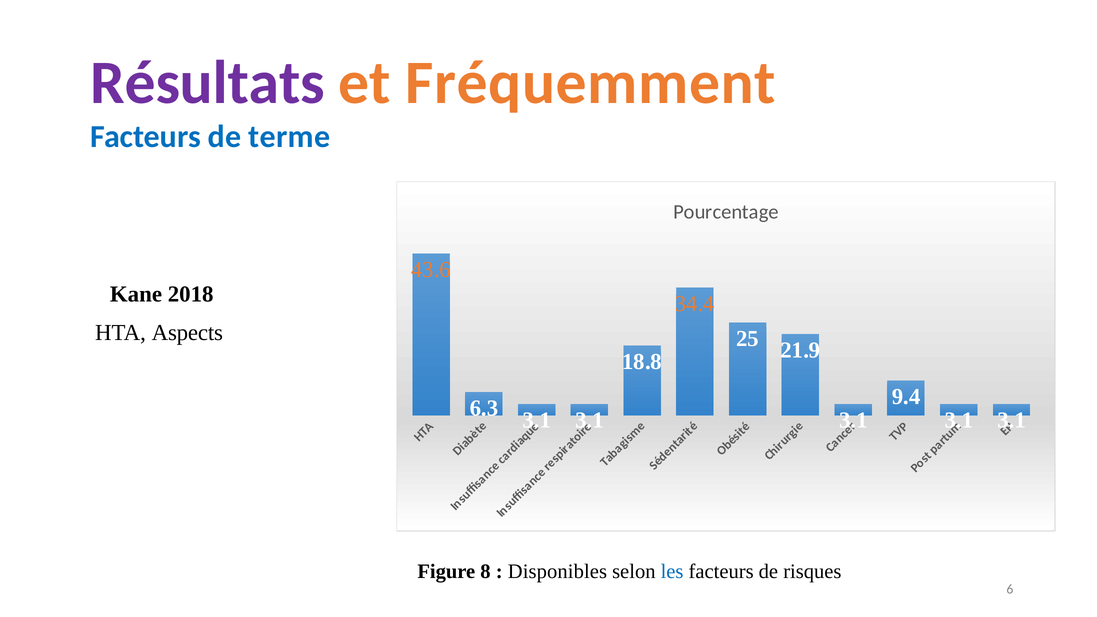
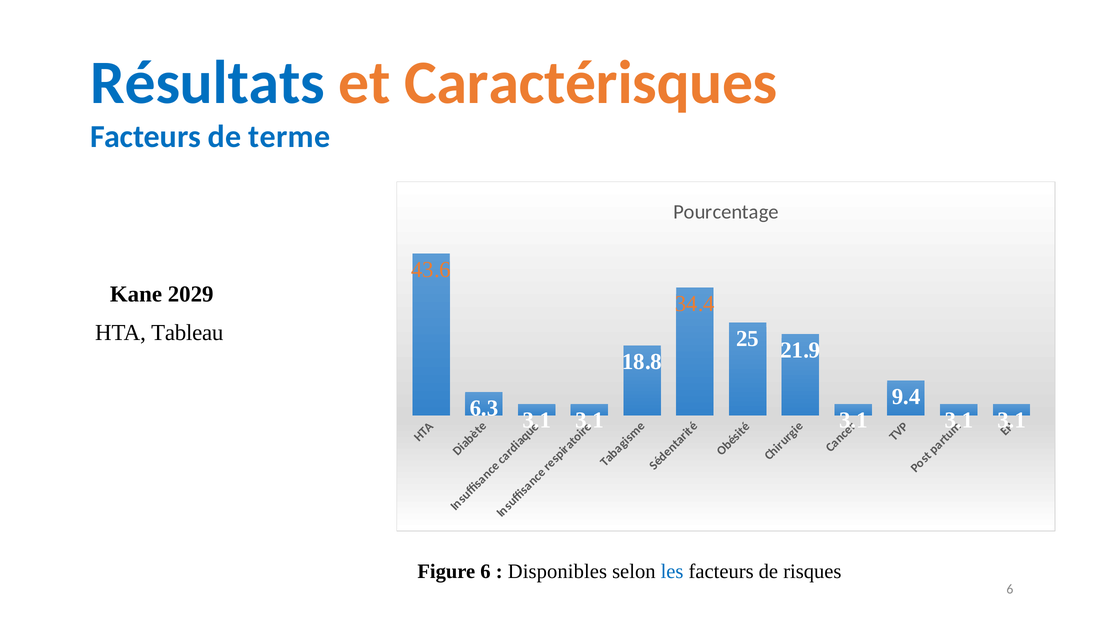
Résultats colour: purple -> blue (208, 83)
Fréquemment: Fréquemment -> Caractérisques (591, 83)
2018: 2018 -> 2029 (191, 294)
Aspects: Aspects -> Tableau (187, 333)
Figure 8: 8 -> 6 (485, 571)
